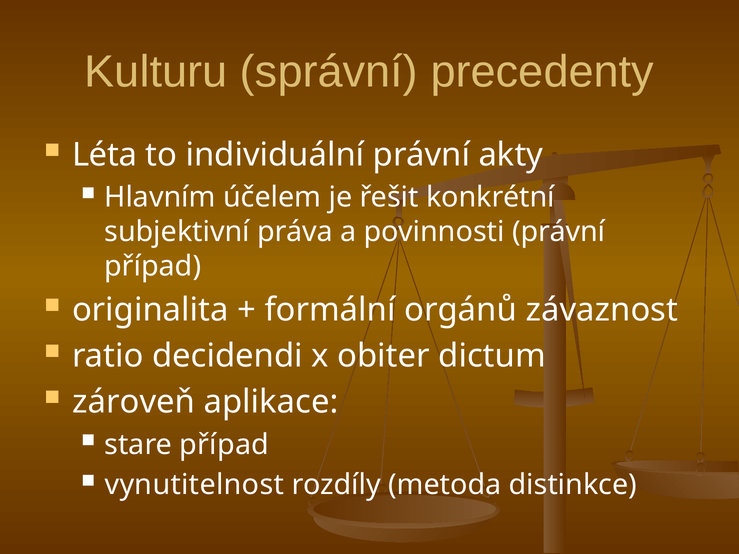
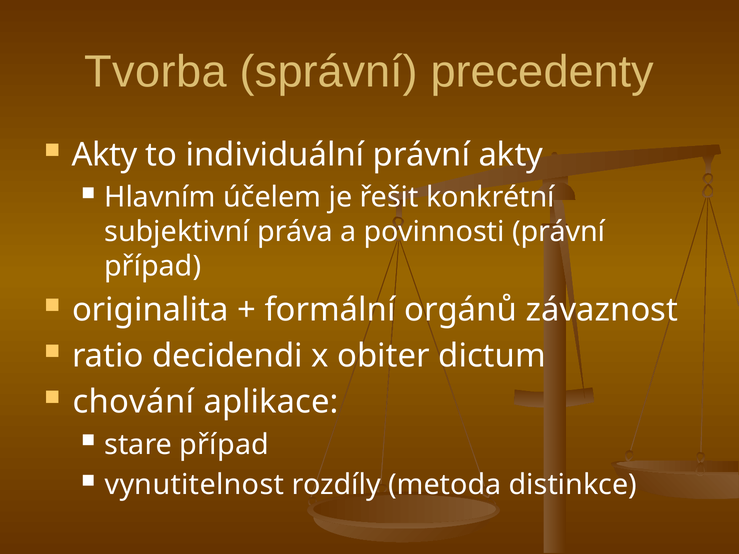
Kulturu: Kulturu -> Tvorba (156, 72)
Léta: Léta -> Akty (105, 155)
zároveň: zároveň -> chování (133, 402)
